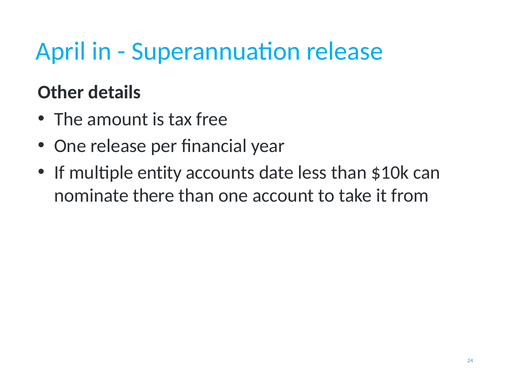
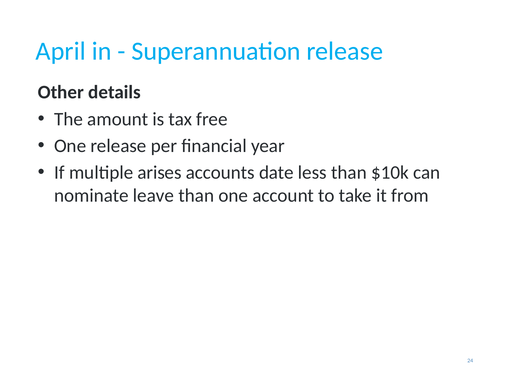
entity: entity -> arises (160, 173)
there: there -> leave (153, 196)
